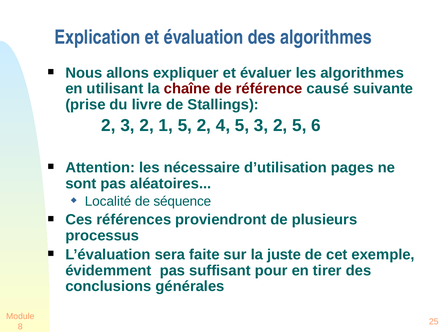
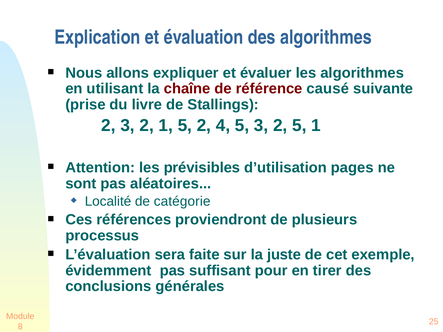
5 6: 6 -> 1 (316, 125)
nécessaire: nécessaire -> prévisibles (202, 168)
séquence: séquence -> catégorie (182, 202)
